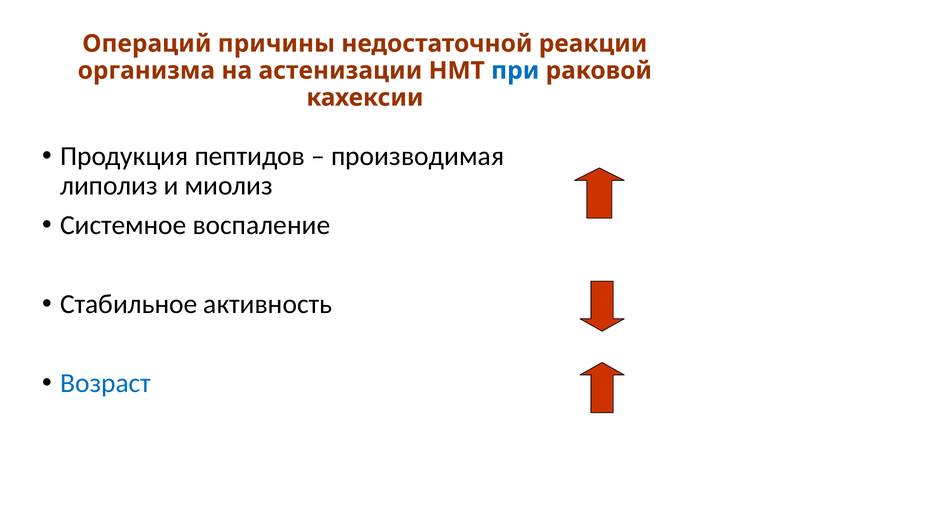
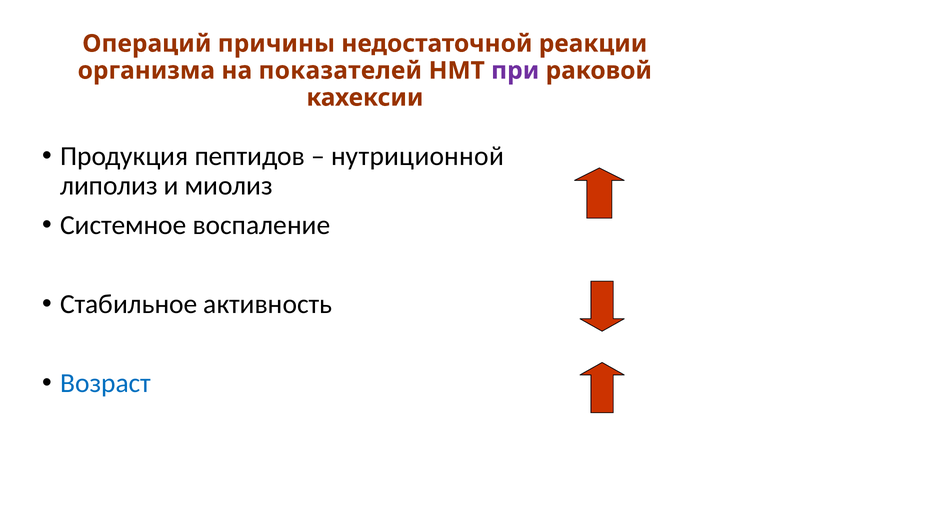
астенизации: астенизации -> показателей (340, 71)
при colour: blue -> purple (515, 71)
производимая: производимая -> нутриционной (417, 156)
